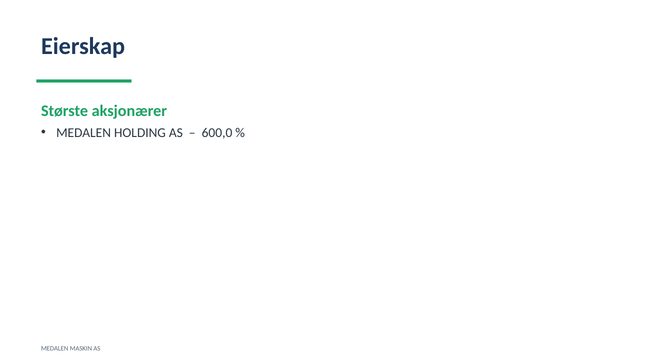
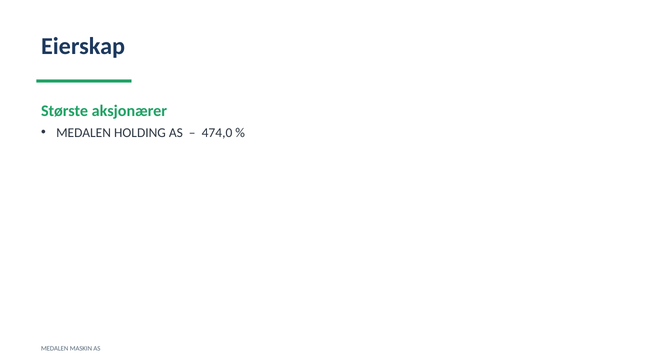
600,0: 600,0 -> 474,0 (217, 133)
